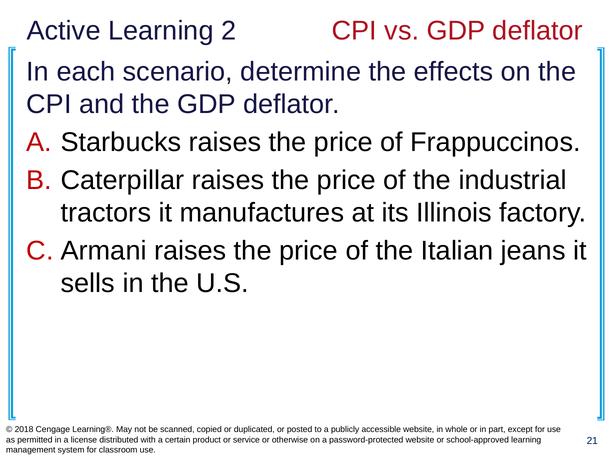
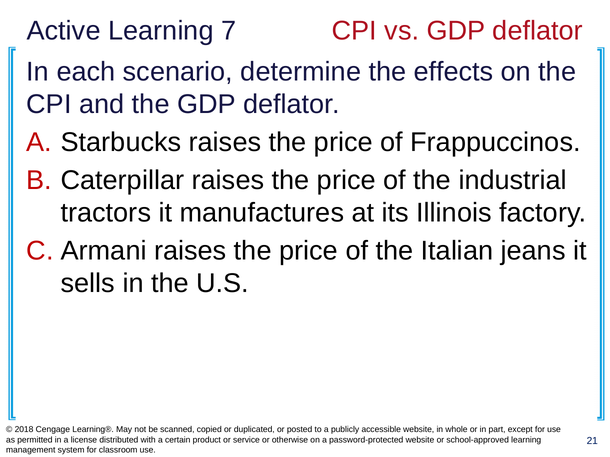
2: 2 -> 7 (229, 31)
